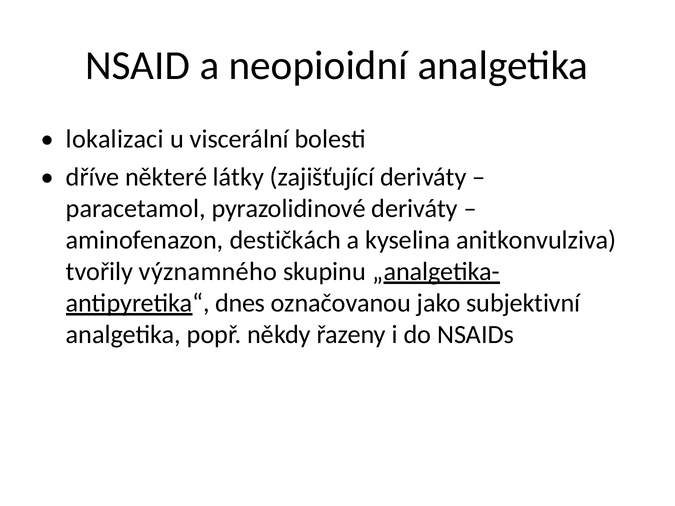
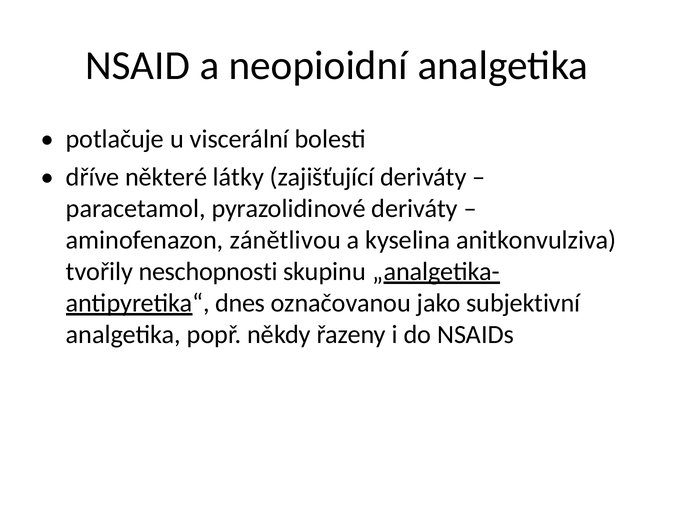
lokalizaci: lokalizaci -> potlačuje (115, 139)
destičkách: destičkách -> zánětlivou (285, 240)
významného: významného -> neschopnosti (208, 272)
